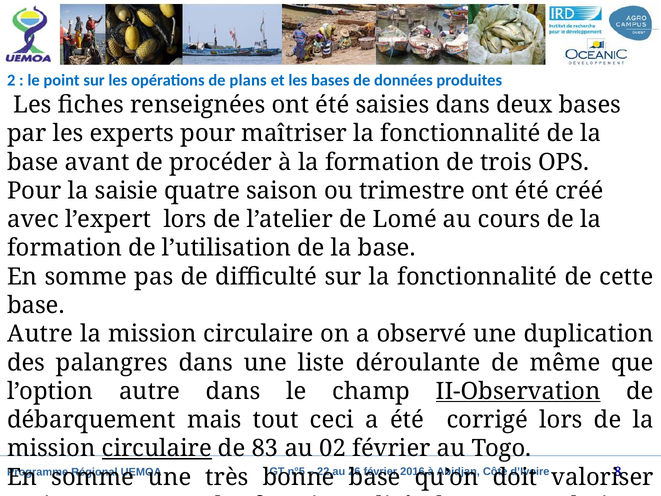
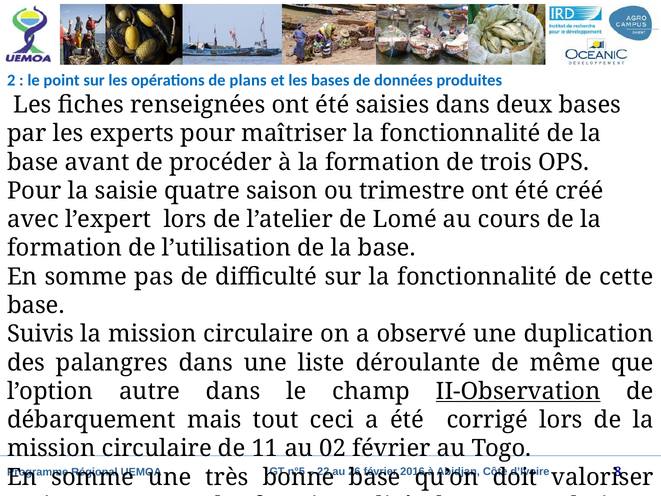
Autre: Autre -> Suivis (40, 334)
circulaire underline: present -> none (157, 448)
83: 83 -> 11 (265, 448)
